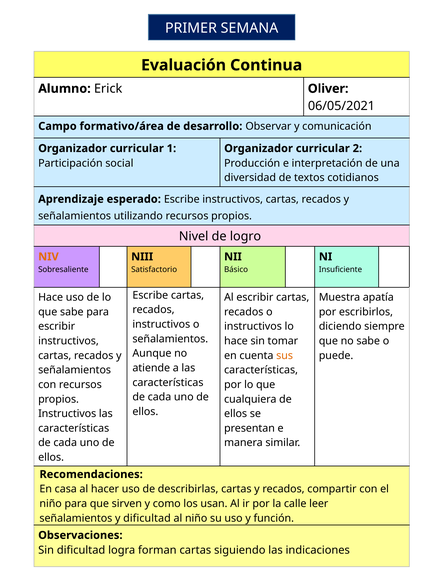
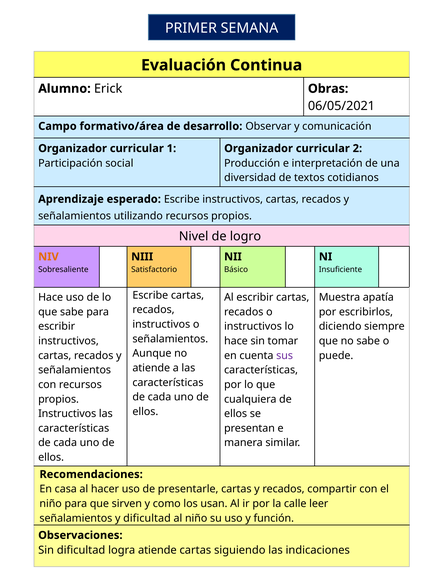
Oliver: Oliver -> Obras (328, 89)
sus colour: orange -> purple (285, 355)
describirlas: describirlas -> presentarle (188, 489)
logra forman: forman -> atiende (157, 550)
